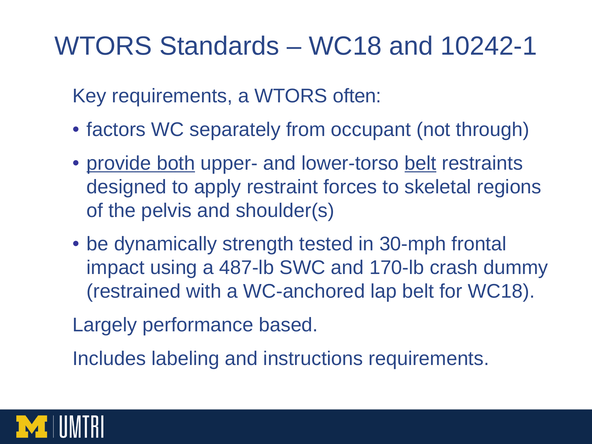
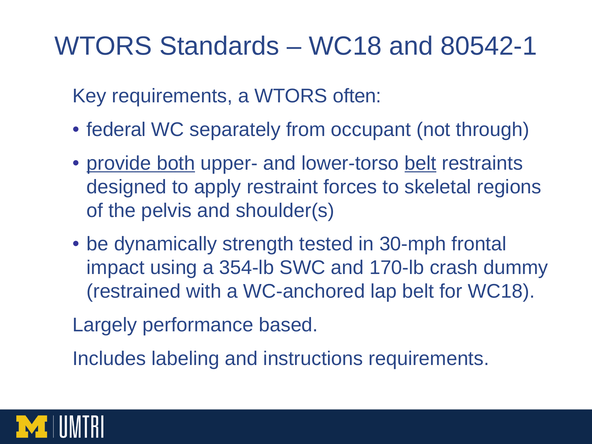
10242-1: 10242-1 -> 80542-1 (489, 46)
factors: factors -> federal (116, 130)
487-lb: 487-lb -> 354-lb (247, 268)
